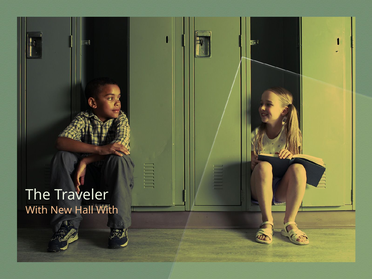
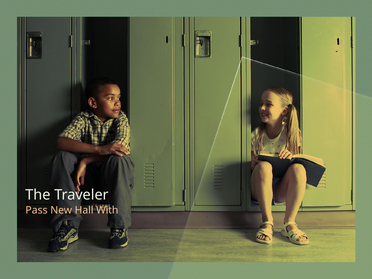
With: With -> Pass (37, 210)
